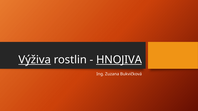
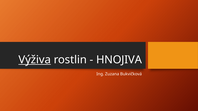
HNOJIVA underline: present -> none (119, 60)
